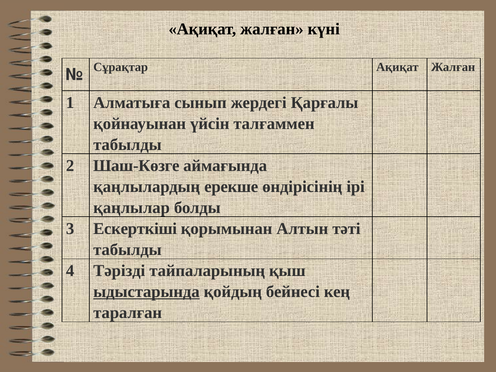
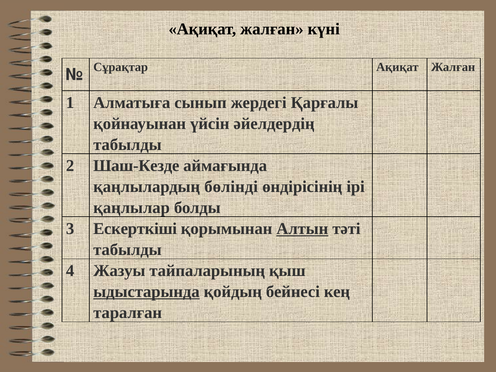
талғаммен: талғаммен -> әйелдердің (274, 124)
Шаш-Көзге: Шаш-Көзге -> Шаш-Кезде (136, 166)
ерекше: ерекше -> бөлінді (231, 187)
Алтын underline: none -> present (302, 229)
Тәрізді: Тәрізді -> Жазуы (119, 271)
